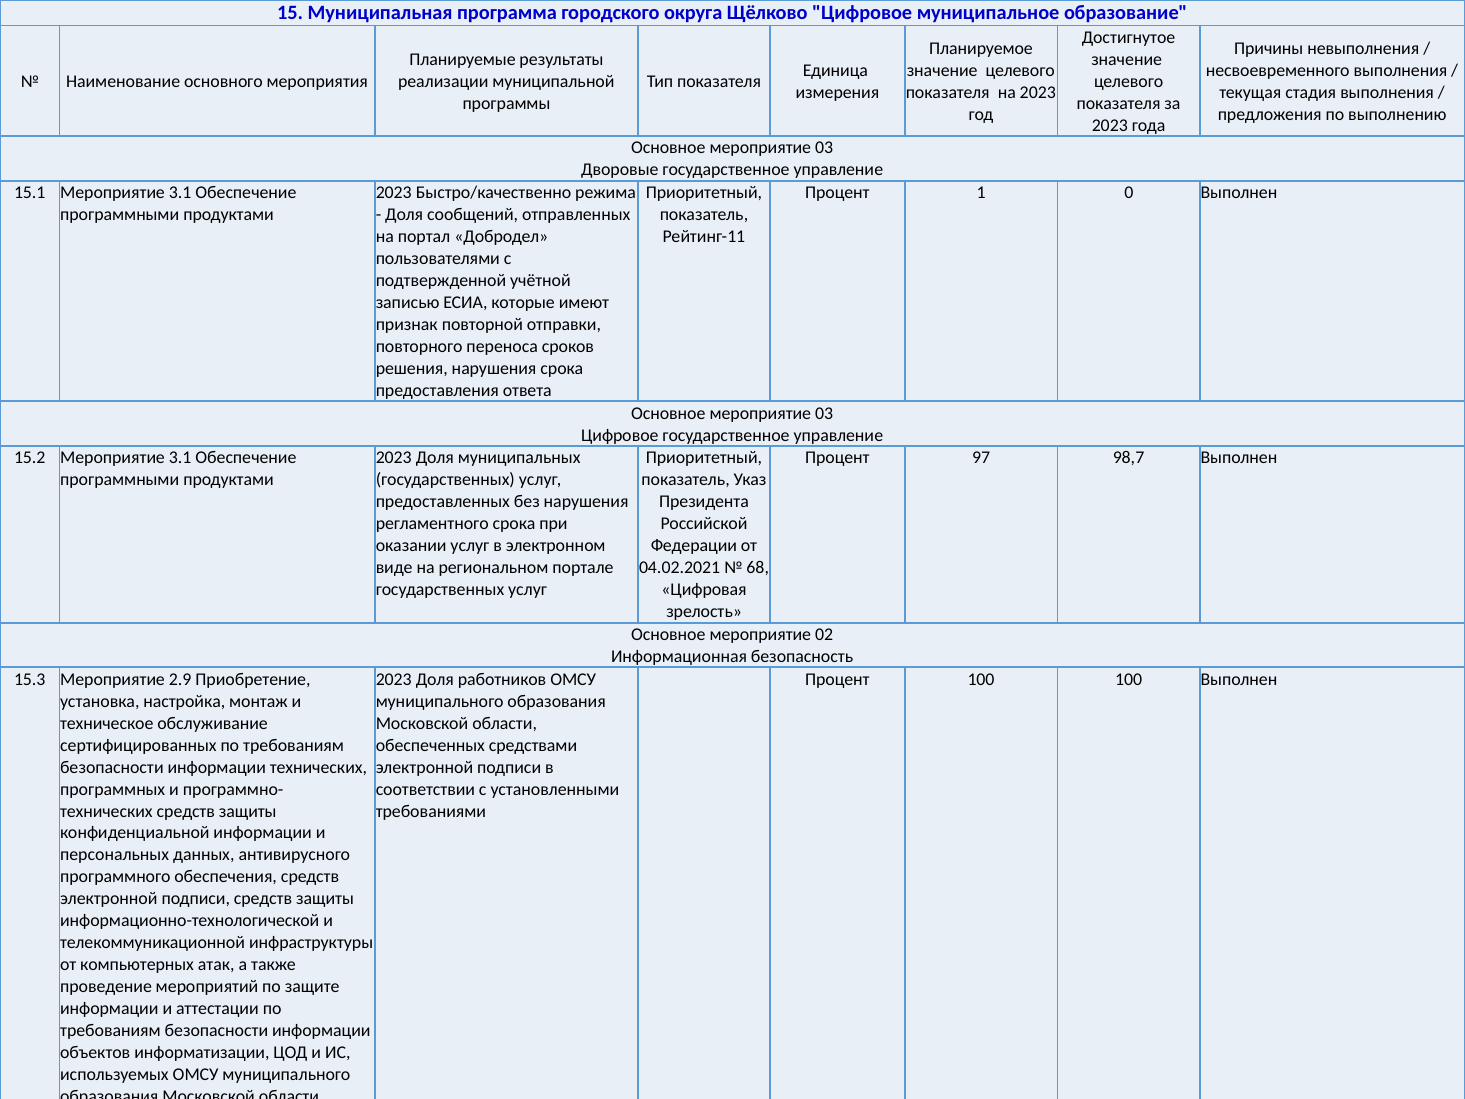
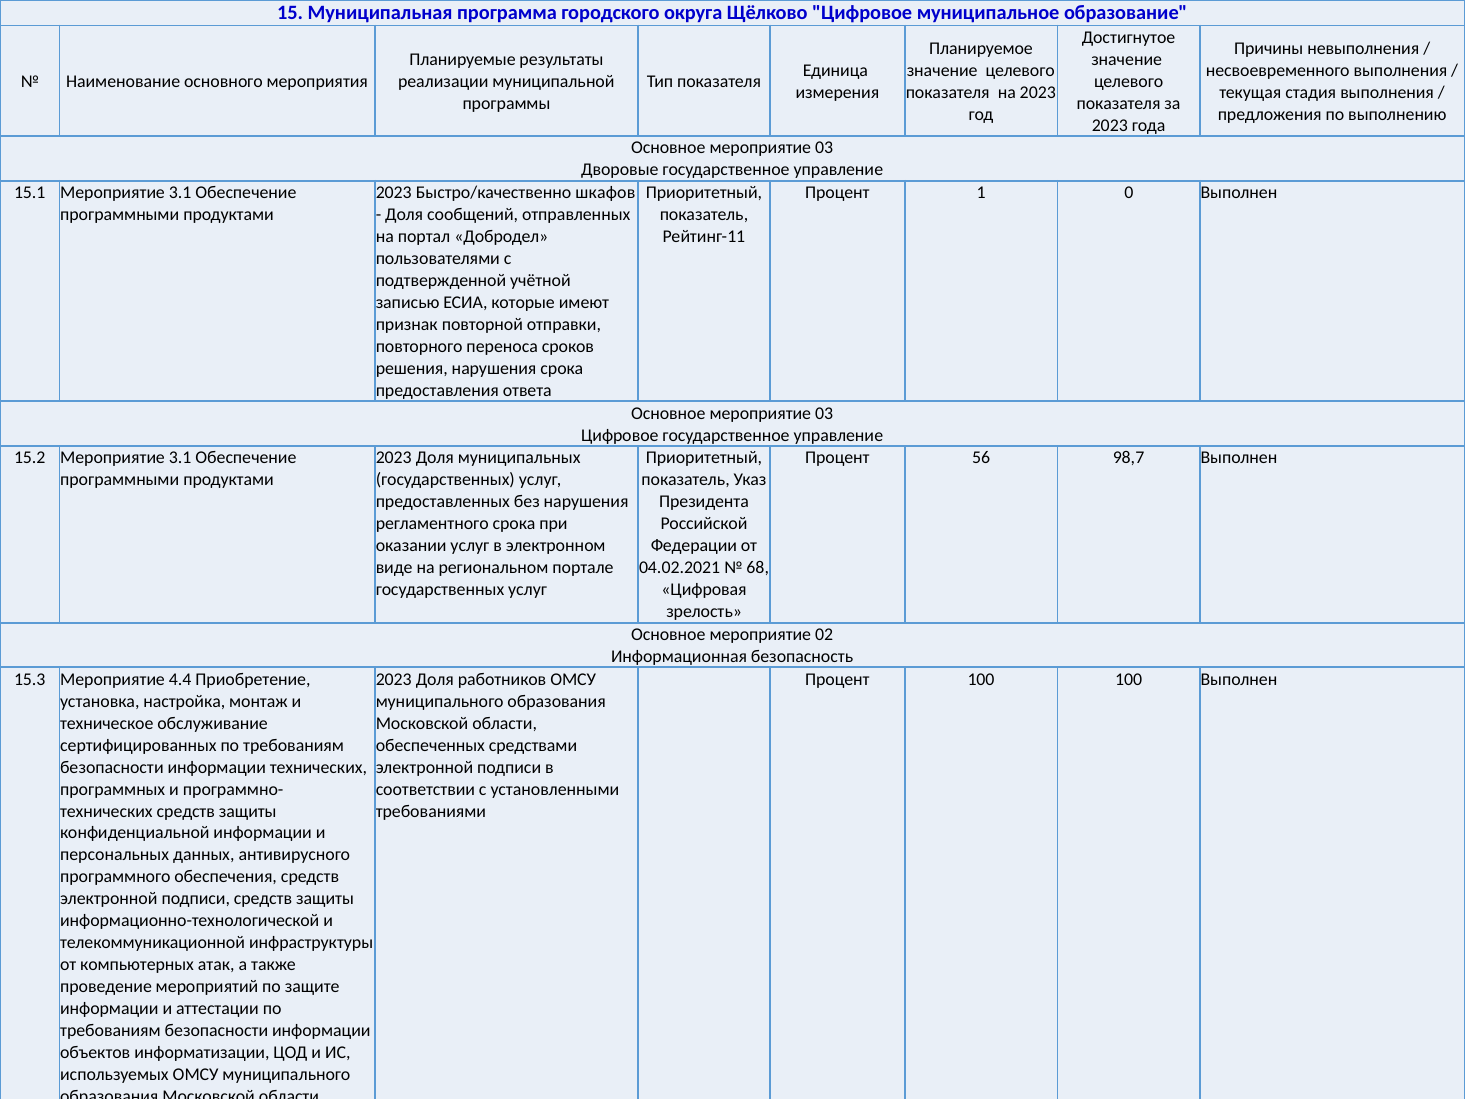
режима: режима -> шкафов (605, 193)
97: 97 -> 56 (981, 458)
2.9: 2.9 -> 4.4 (180, 679)
